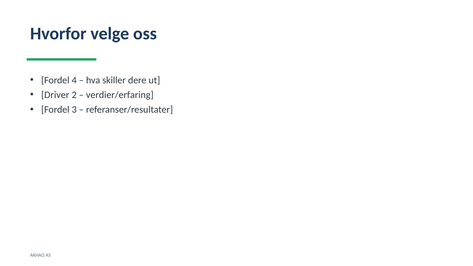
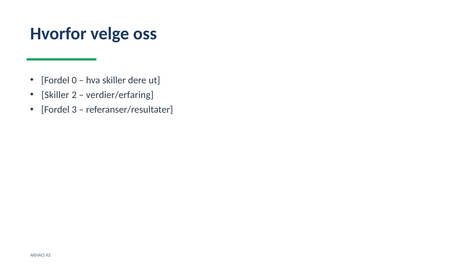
4: 4 -> 0 (74, 80)
Driver: Driver -> Skiller (55, 95)
